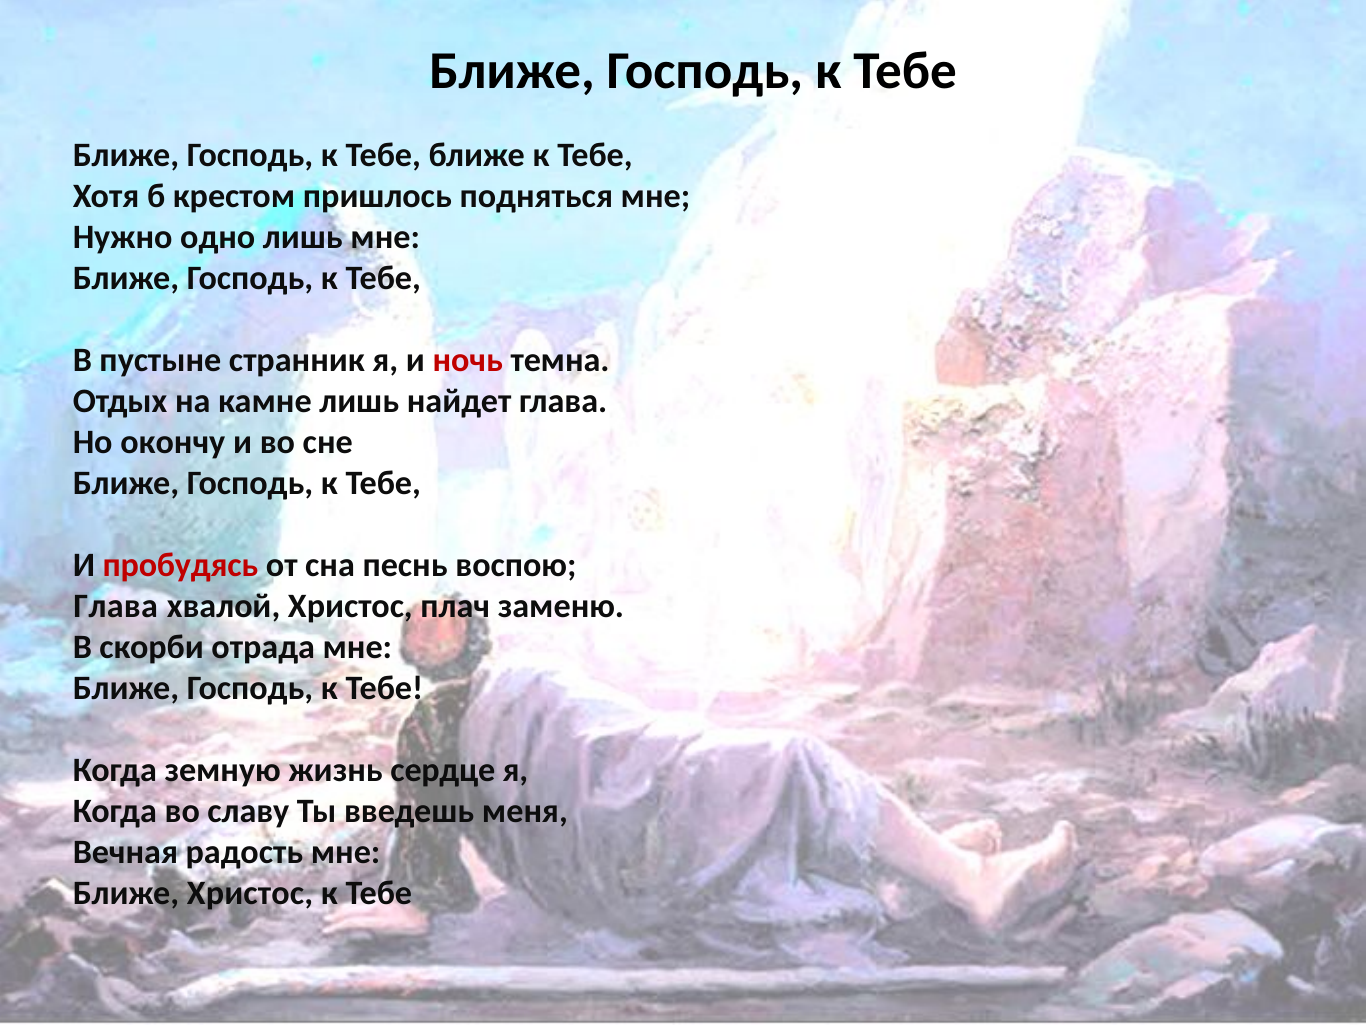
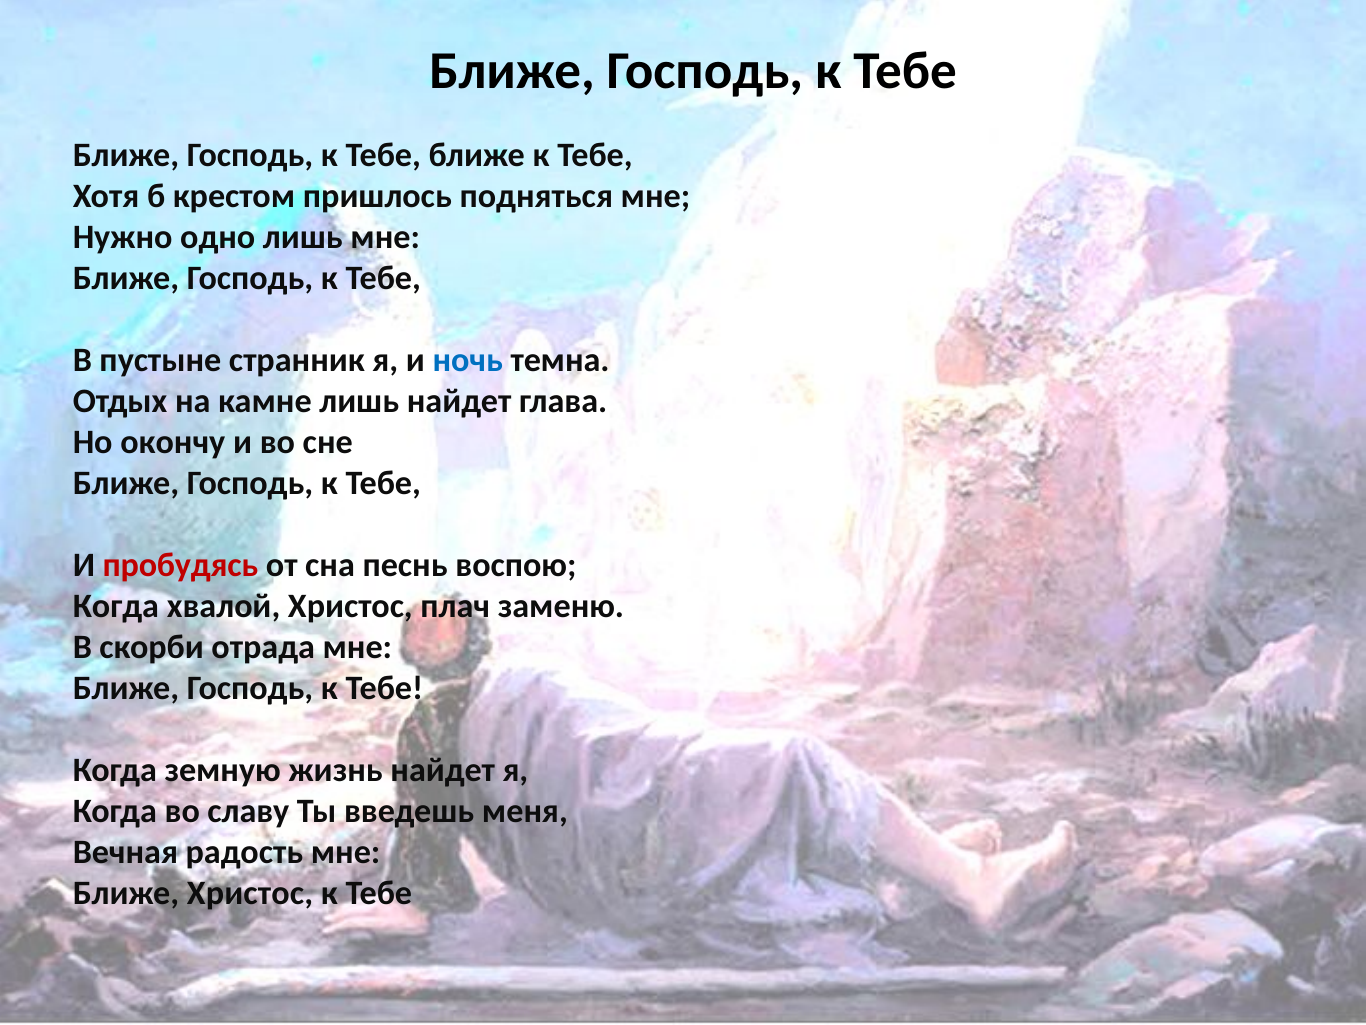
ночь colour: red -> blue (468, 360)
Глава: Глава -> Когда (116, 605)
жизнь сердце: сердце -> найдет (443, 769)
